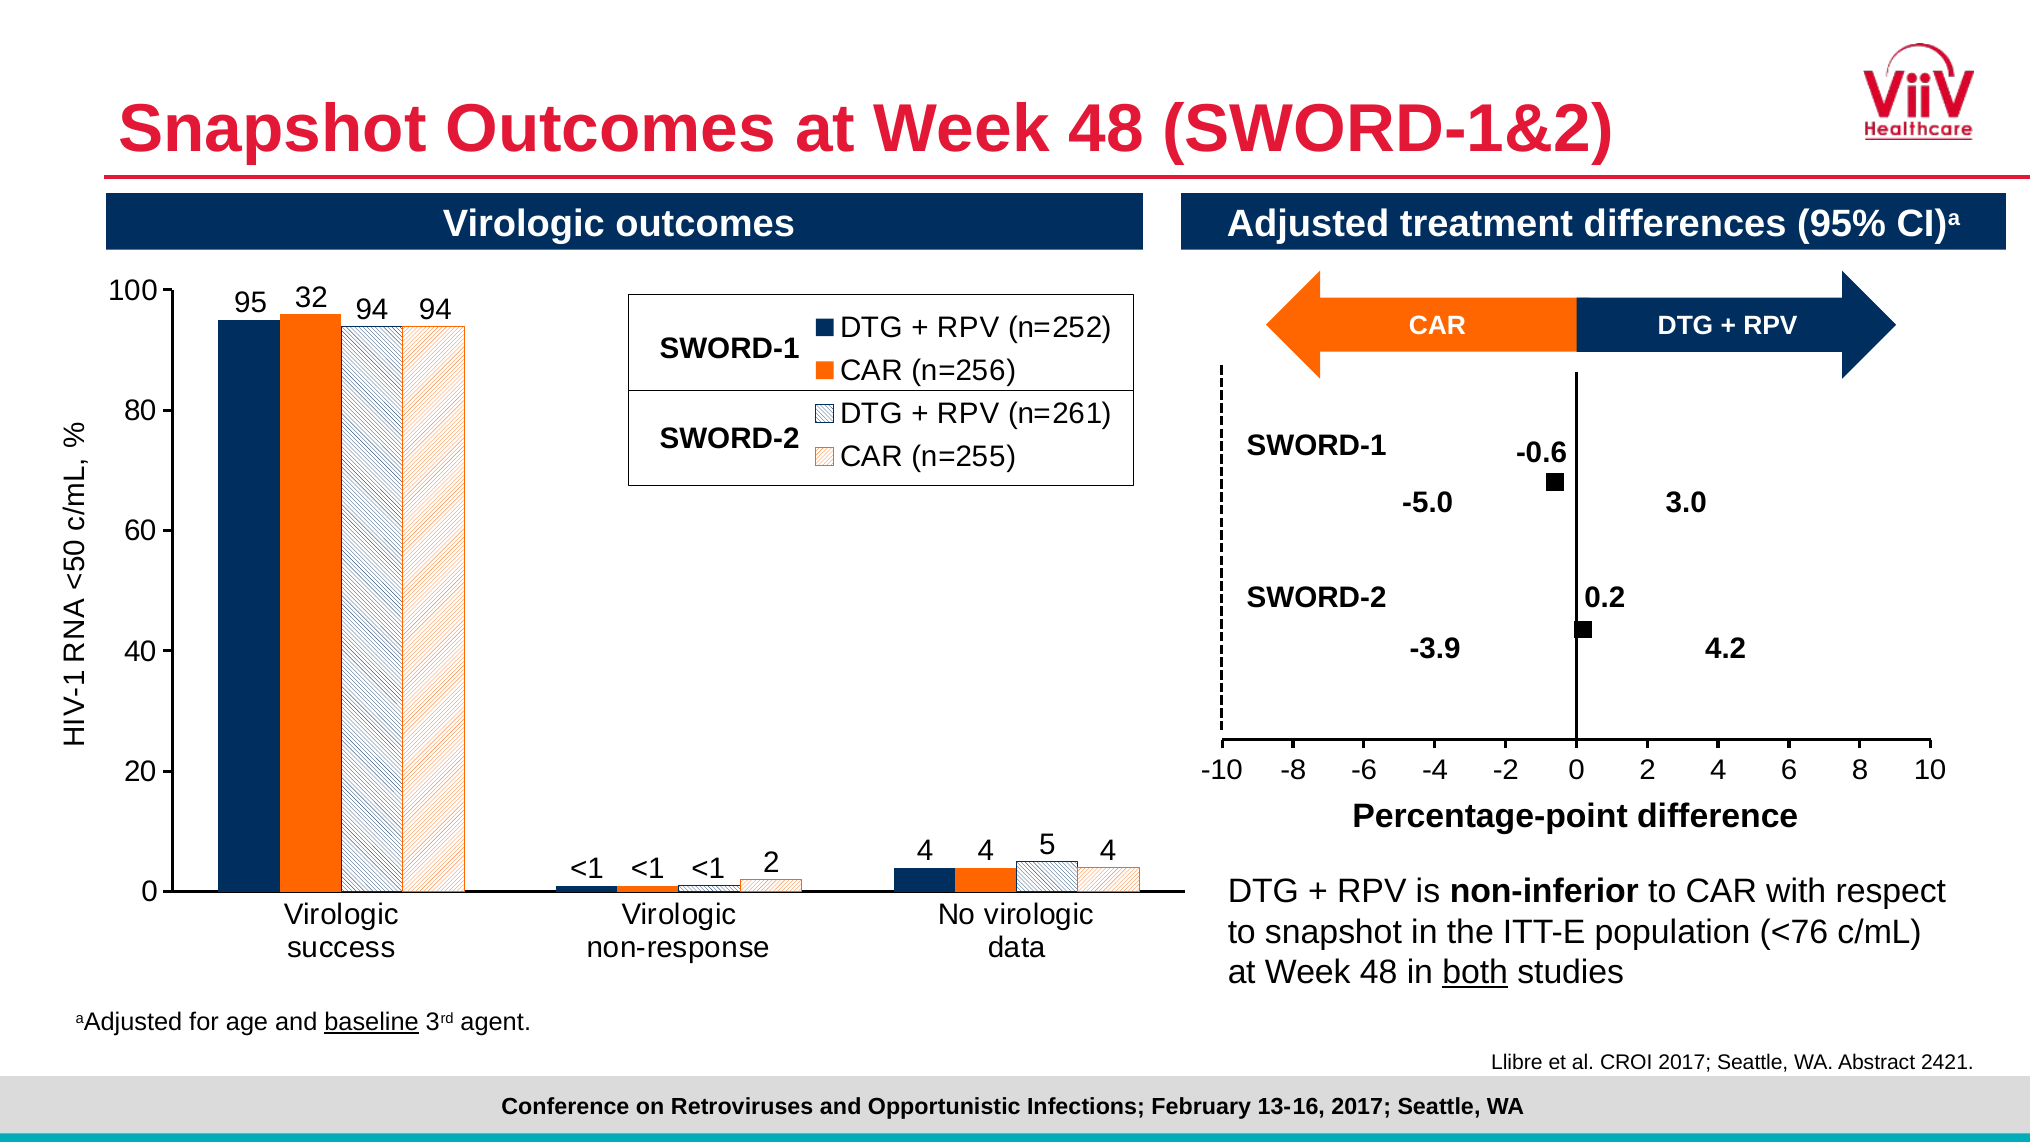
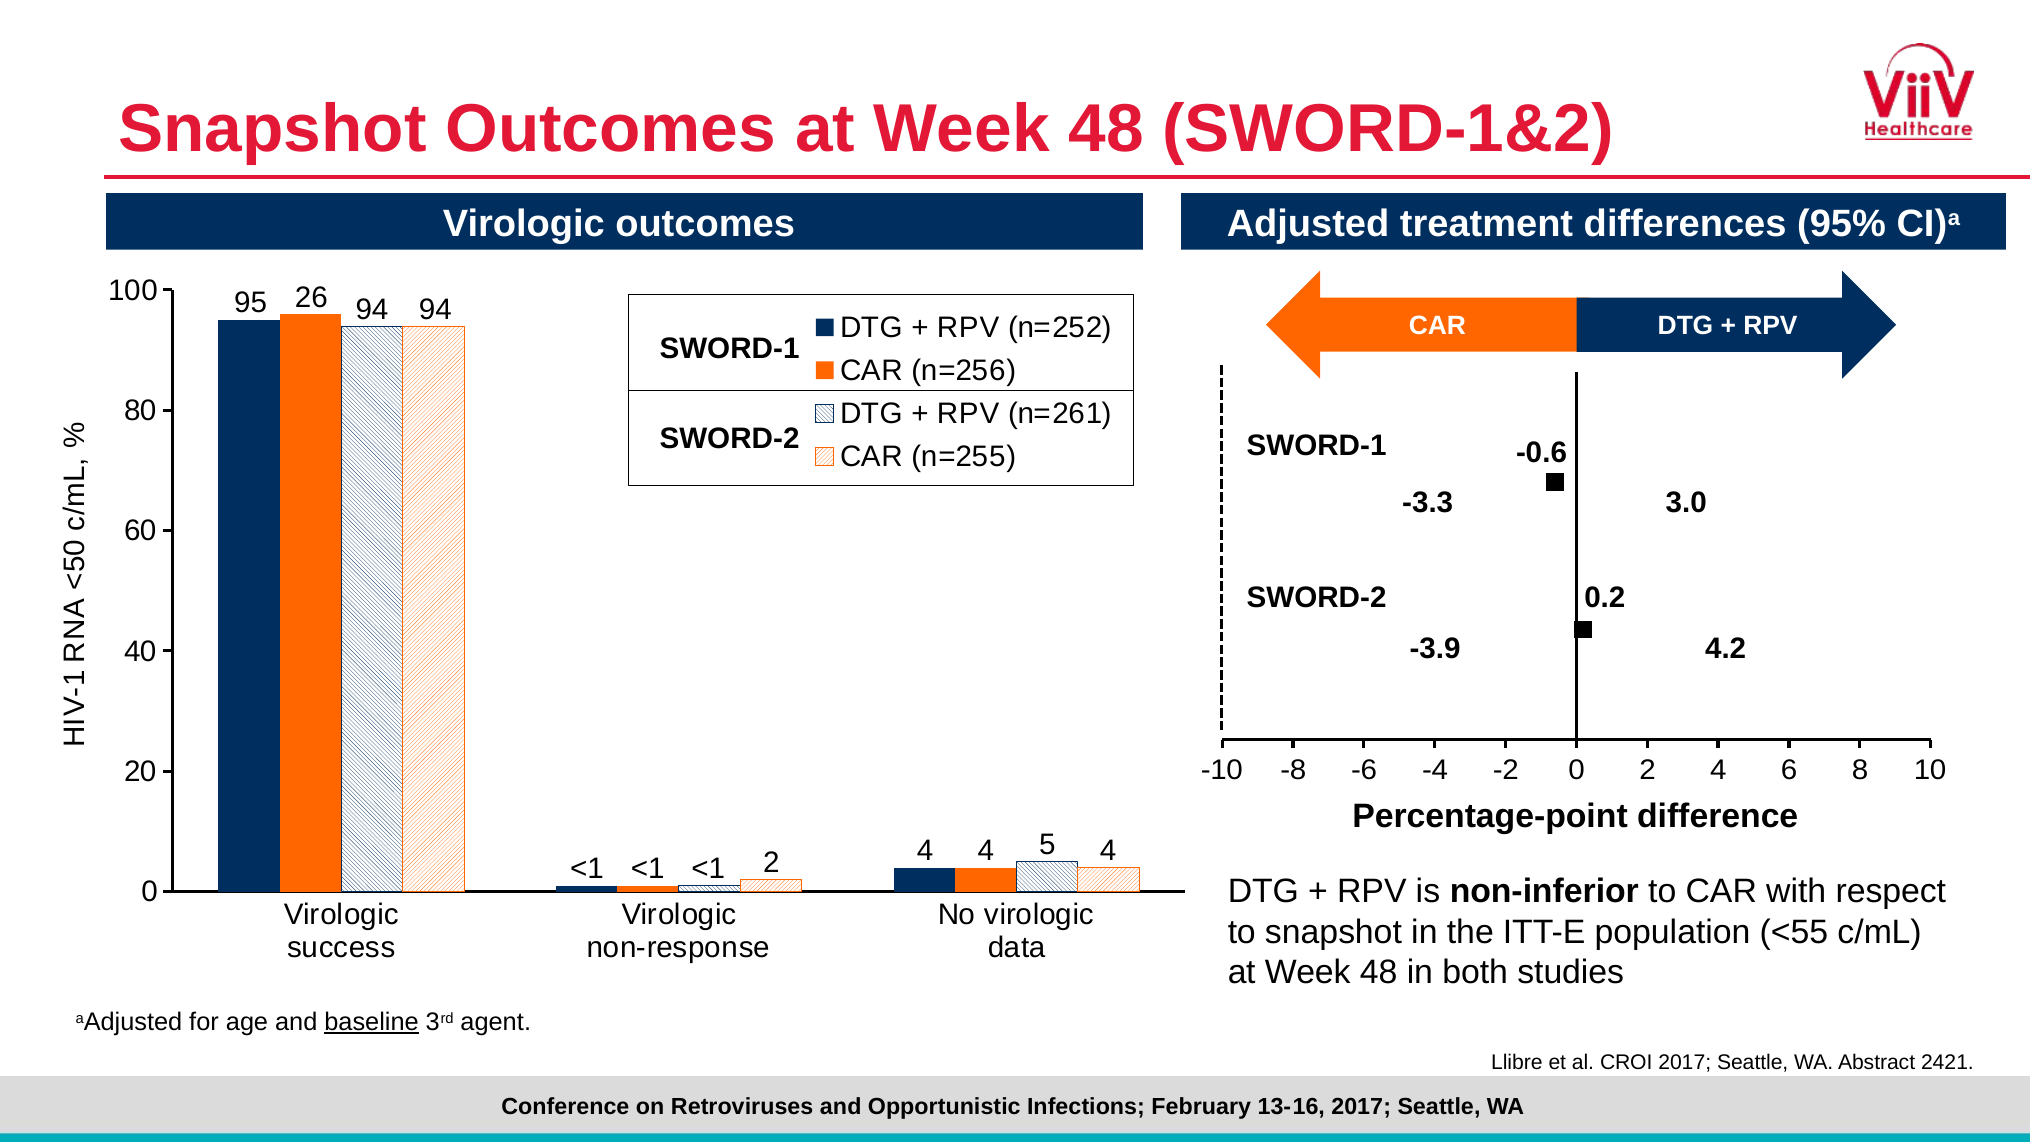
32: 32 -> 26 (311, 298)
-5.0: -5.0 -> -3.3 (1428, 503)
<76: <76 -> <55 (1794, 932)
both underline: present -> none (1475, 972)
